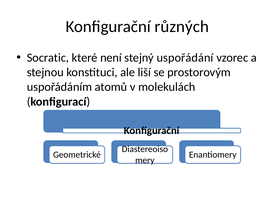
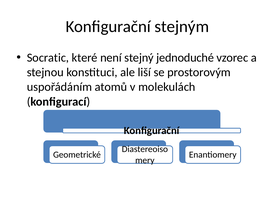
různých: různých -> stejným (182, 27)
uspořádání: uspořádání -> jednoduché (185, 58)
